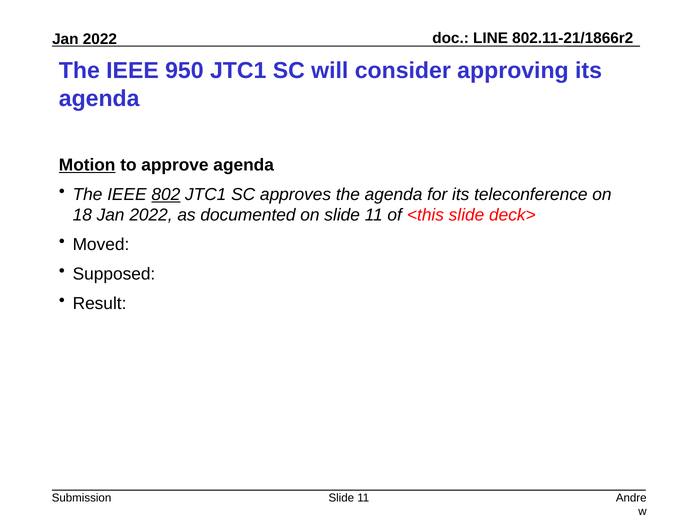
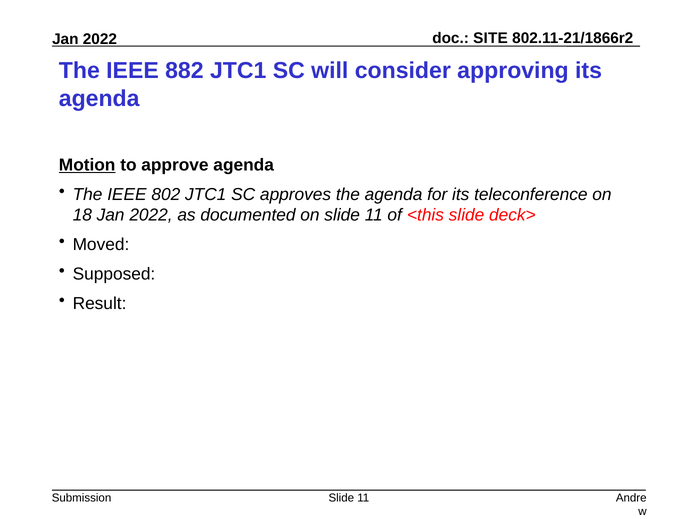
LINE: LINE -> SITE (491, 38)
950: 950 -> 882 (184, 71)
802 underline: present -> none (166, 194)
